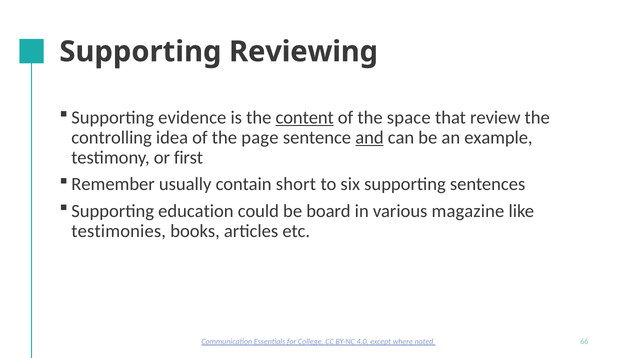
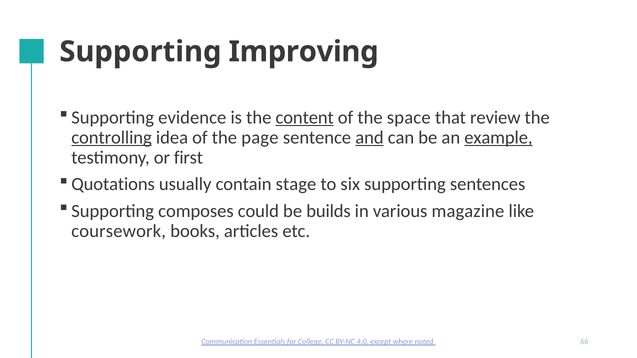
Reviewing: Reviewing -> Improving (304, 52)
controlling underline: none -> present (112, 138)
example underline: none -> present (498, 138)
Remember: Remember -> Quotations (113, 184)
short: short -> stage (296, 184)
education: education -> composes (196, 211)
board: board -> builds (328, 211)
testimonies: testimonies -> coursework (119, 231)
